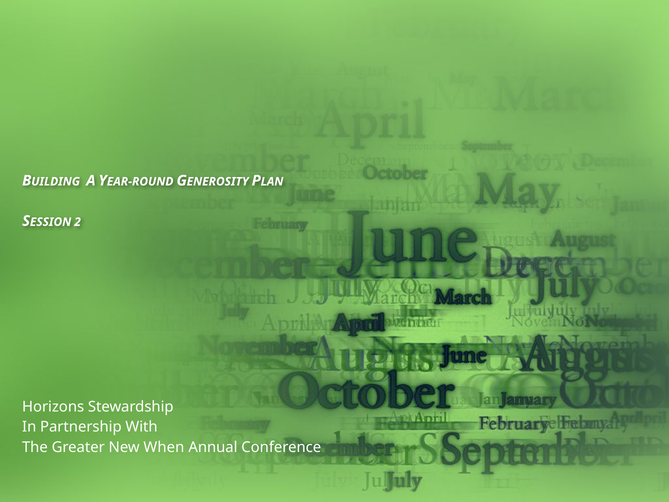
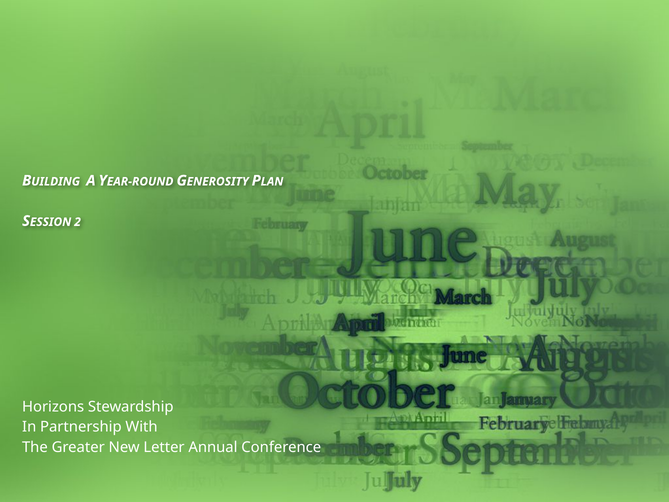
When: When -> Letter (164, 447)
